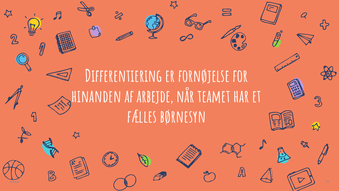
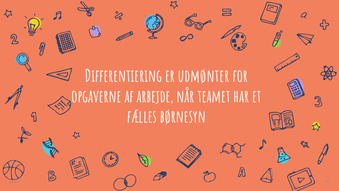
fornøjelse: fornøjelse -> udmønter (204, 76)
hinanden: hinanden -> opgaverne (97, 97)
